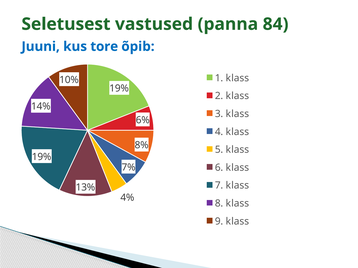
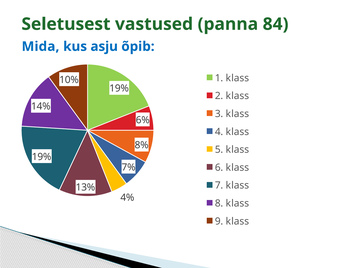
Juuni: Juuni -> Mida (40, 47)
tore: tore -> asju (104, 47)
